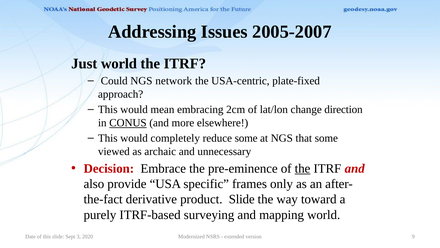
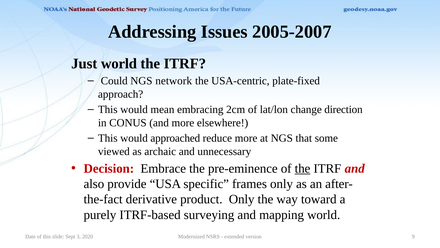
CONUS underline: present -> none (128, 123)
completely: completely -> approached (175, 138)
reduce some: some -> more (246, 138)
product Slide: Slide -> Only (242, 199)
